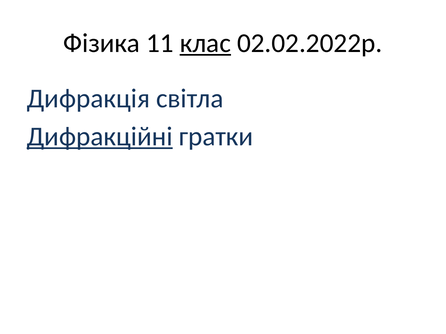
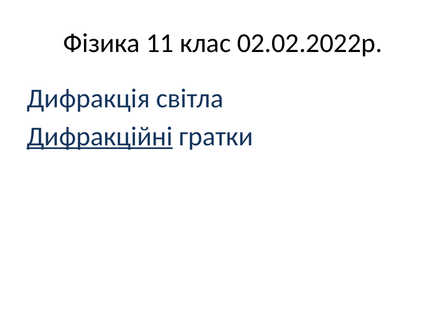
клас underline: present -> none (205, 43)
